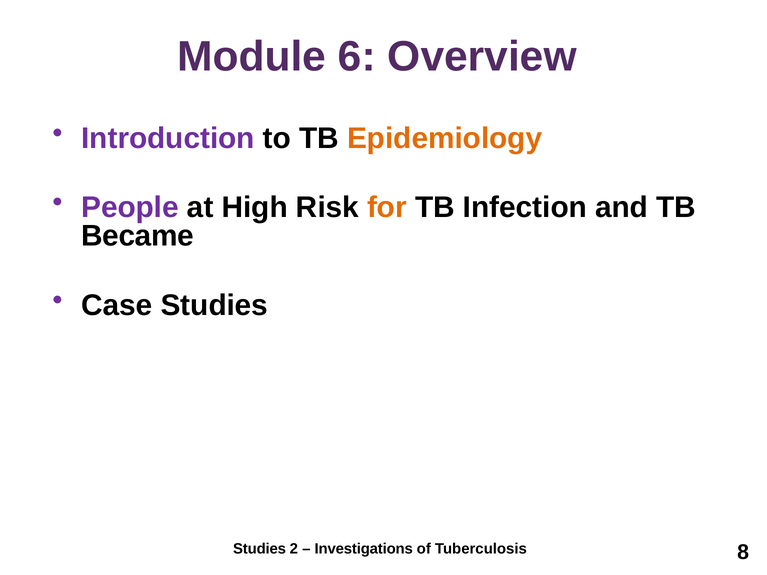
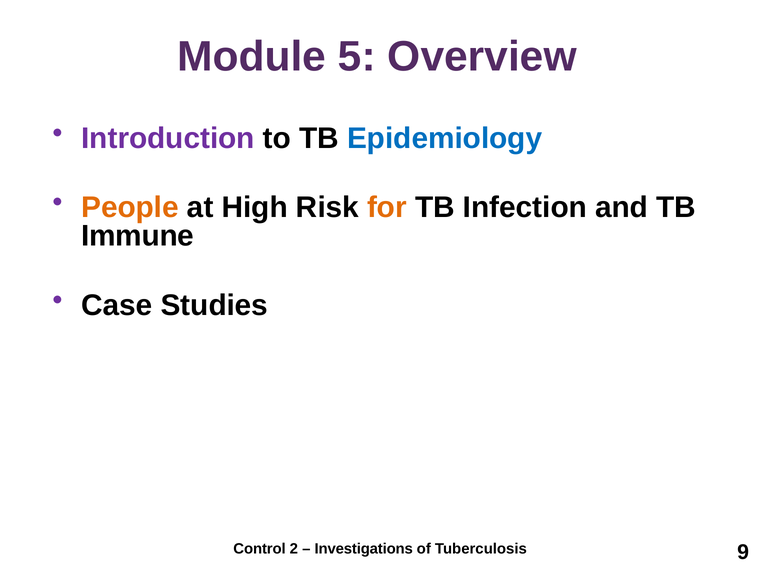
6: 6 -> 5 (357, 57)
Epidemiology colour: orange -> blue (445, 138)
People colour: purple -> orange (130, 208)
Became: Became -> Immune (138, 236)
Studies: Studies -> Control (260, 549)
8: 8 -> 9 (743, 553)
